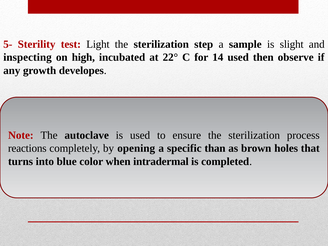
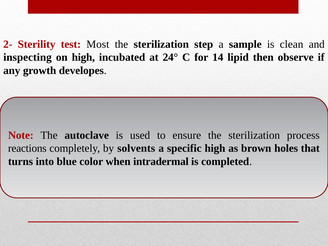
5-: 5- -> 2- (8, 44)
Light: Light -> Most (98, 44)
slight: slight -> clean (292, 44)
22°: 22° -> 24° (170, 57)
14 used: used -> lipid (238, 57)
opening: opening -> solvents (136, 148)
specific than: than -> high (215, 148)
